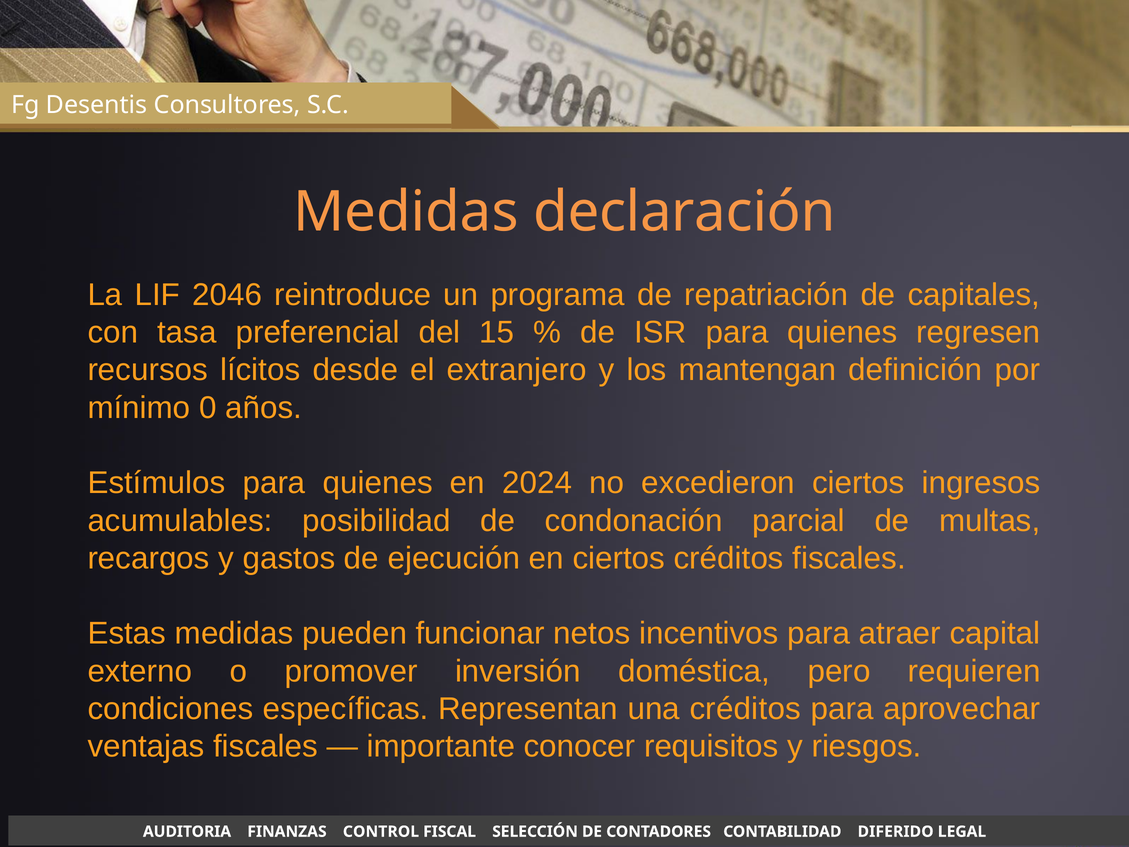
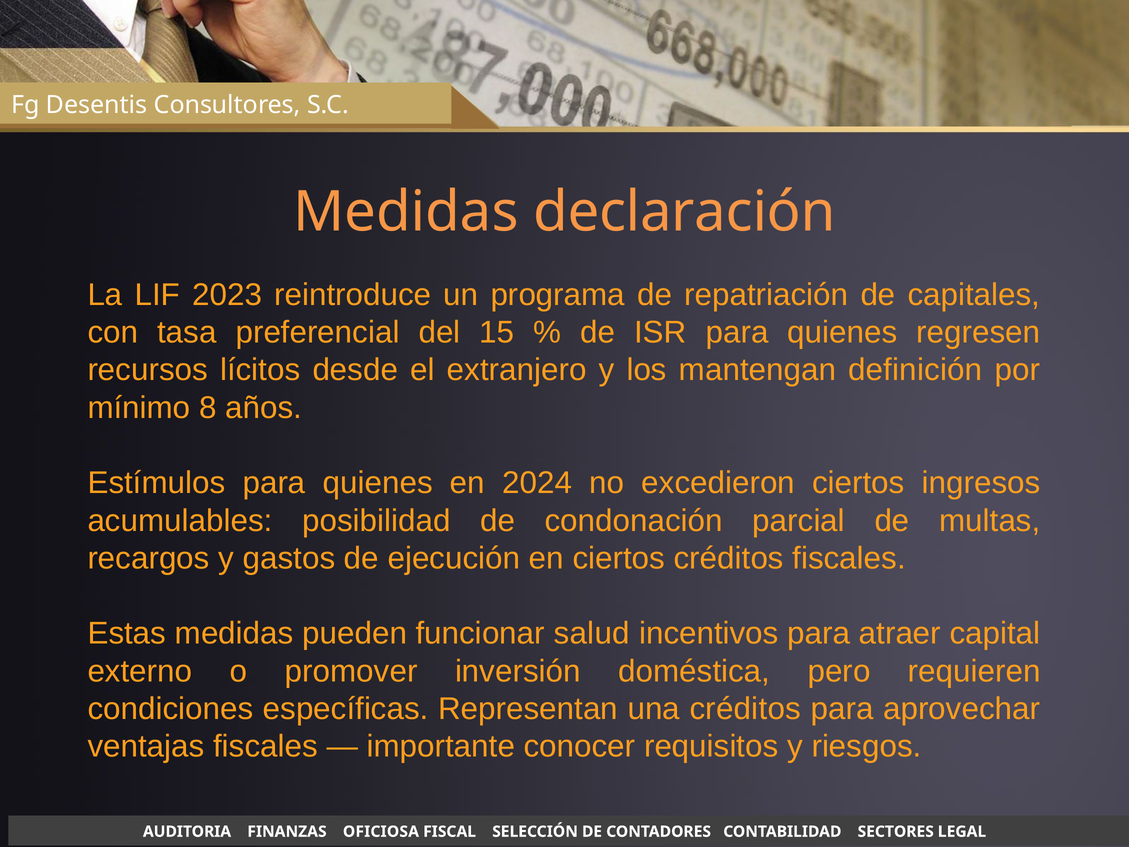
2046: 2046 -> 2023 (227, 295)
0: 0 -> 8 (208, 408)
netos: netos -> salud (592, 633)
CONTROL: CONTROL -> OFICIOSA (381, 831)
DIFERIDO: DIFERIDO -> SECTORES (896, 831)
